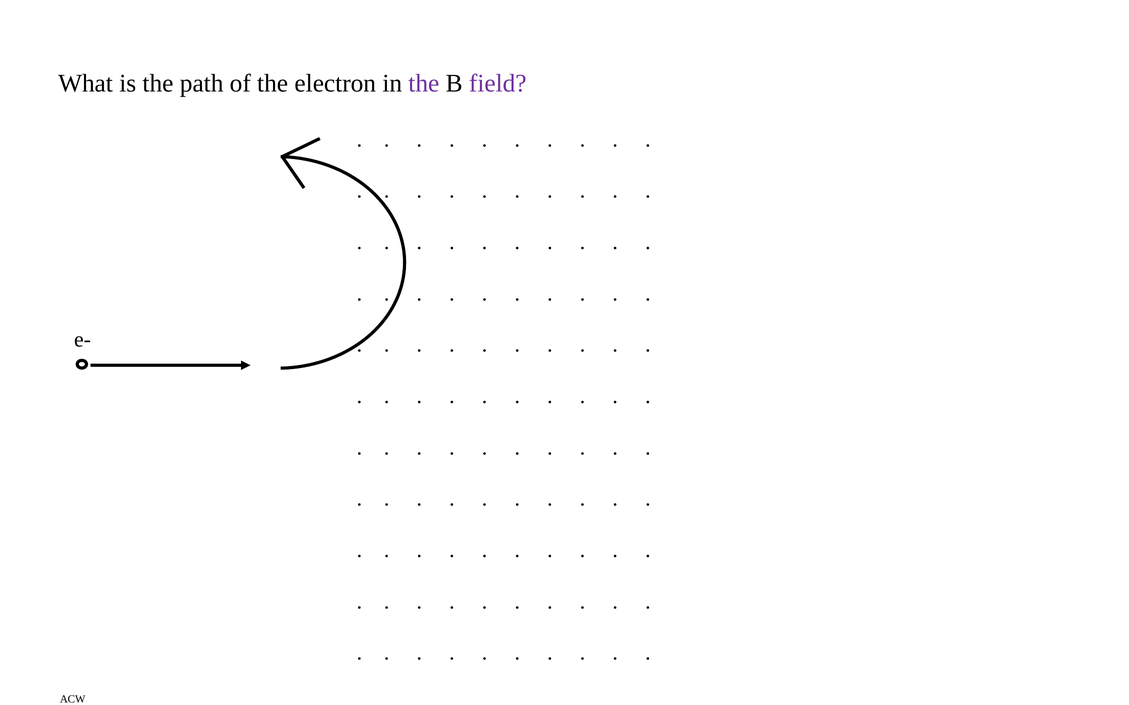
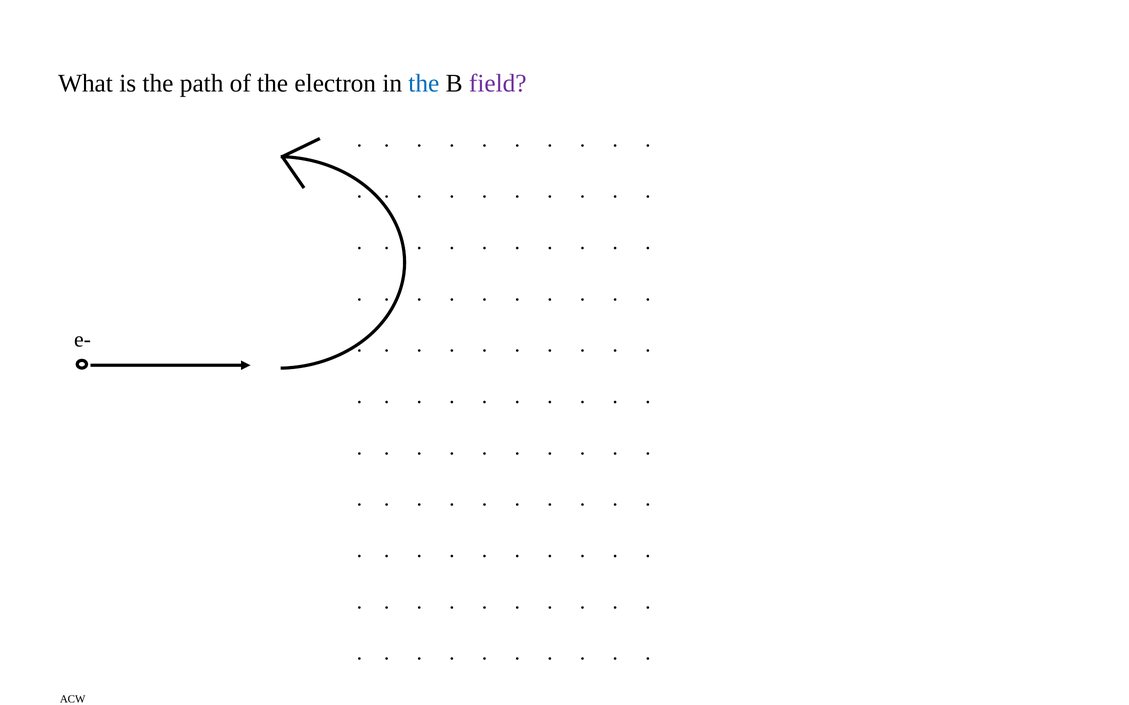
the colour: purple -> blue (424, 83)
